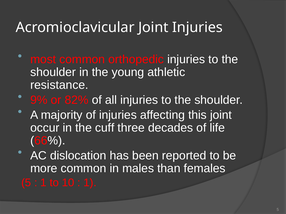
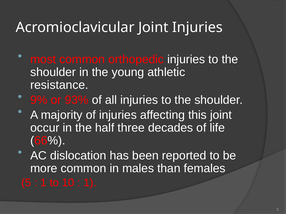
82%: 82% -> 93% (77, 100)
cuff: cuff -> half (105, 128)
